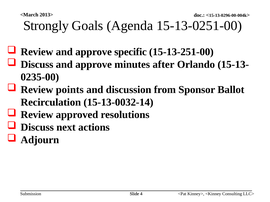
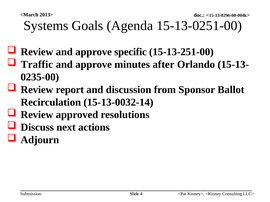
Strongly: Strongly -> Systems (46, 26)
Discuss: Discuss -> Traffic (37, 65)
points: points -> report (70, 90)
